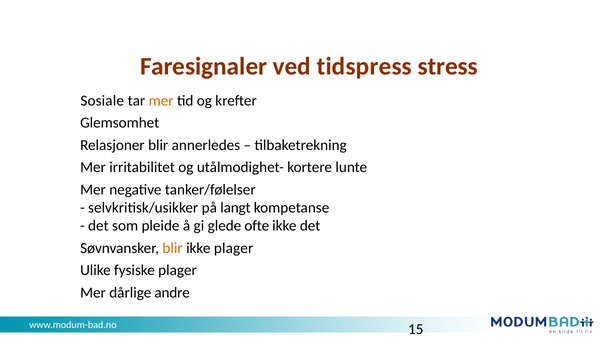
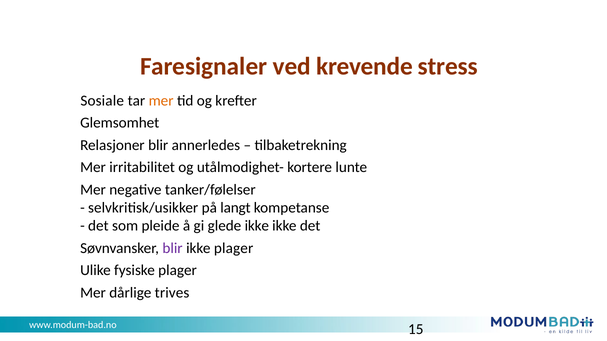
tidspress: tidspress -> krevende (364, 66)
glede ofte: ofte -> ikke (257, 226)
blir colour: orange -> purple (173, 248)
andre: andre -> trives (172, 293)
